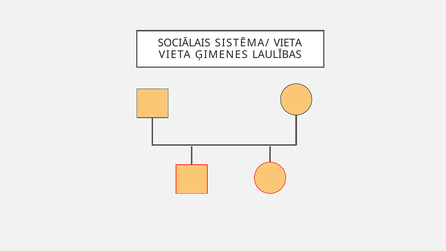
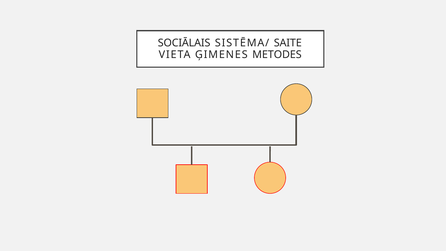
SISTĒMA/ VIETA: VIETA -> SAITE (288, 43)
LAULĪBAS: LAULĪBAS -> METODES (277, 55)
